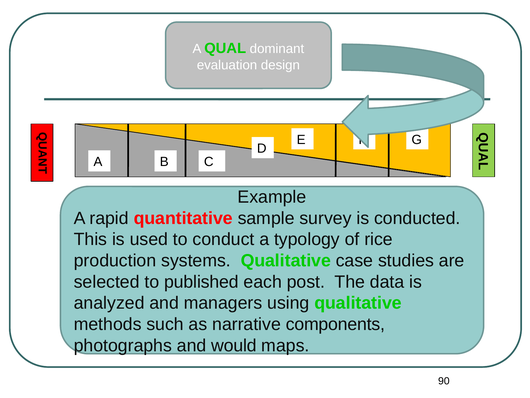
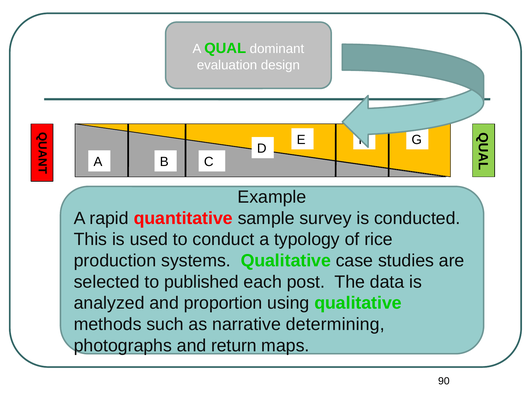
managers: managers -> proportion (223, 303)
components: components -> determining (335, 324)
would: would -> return (234, 345)
